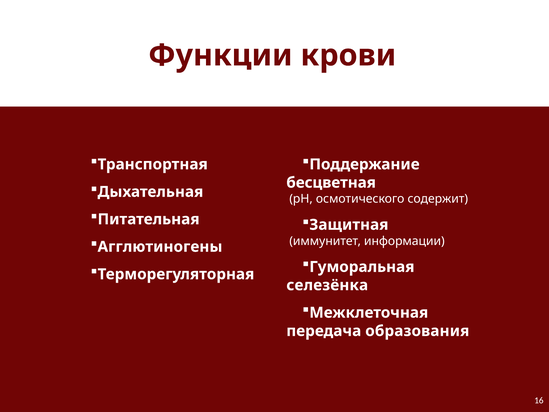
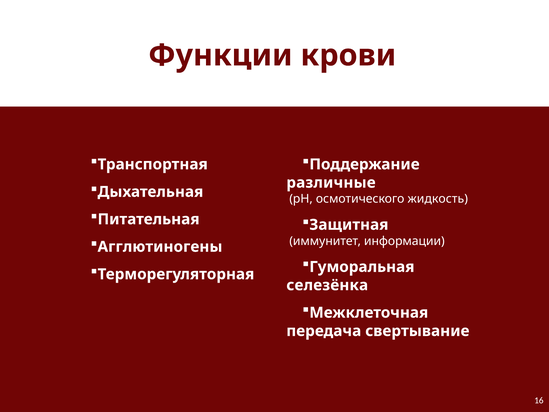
бесцветная: бесцветная -> различные (331, 183)
содержит: содержит -> жидкость (438, 199)
образования: образования -> свертывание (417, 331)
